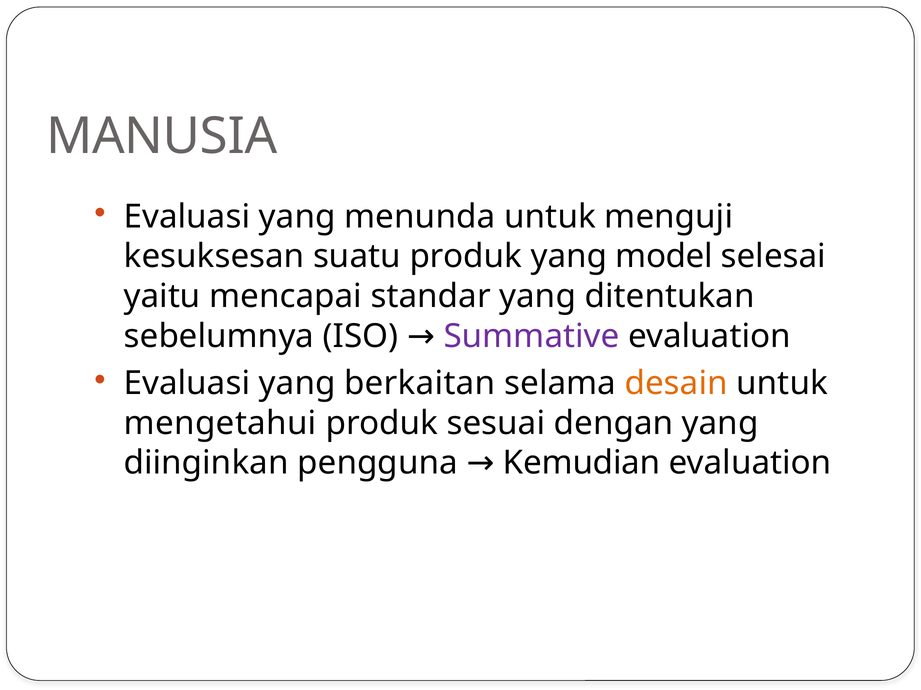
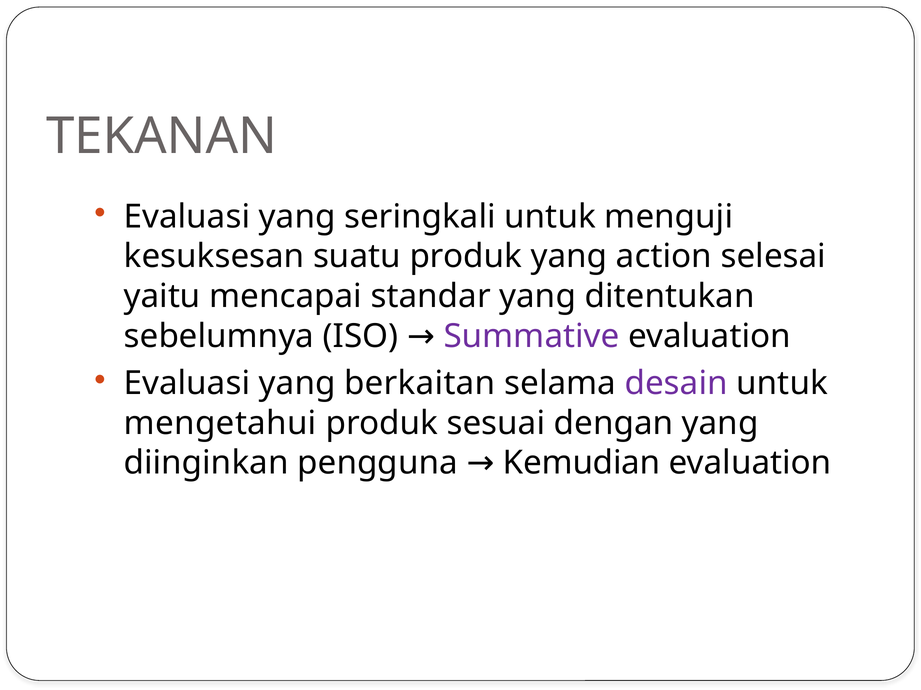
MANUSIA: MANUSIA -> TEKANAN (162, 137)
menunda: menunda -> seringkali (420, 217)
model: model -> action (664, 257)
desain colour: orange -> purple (676, 384)
